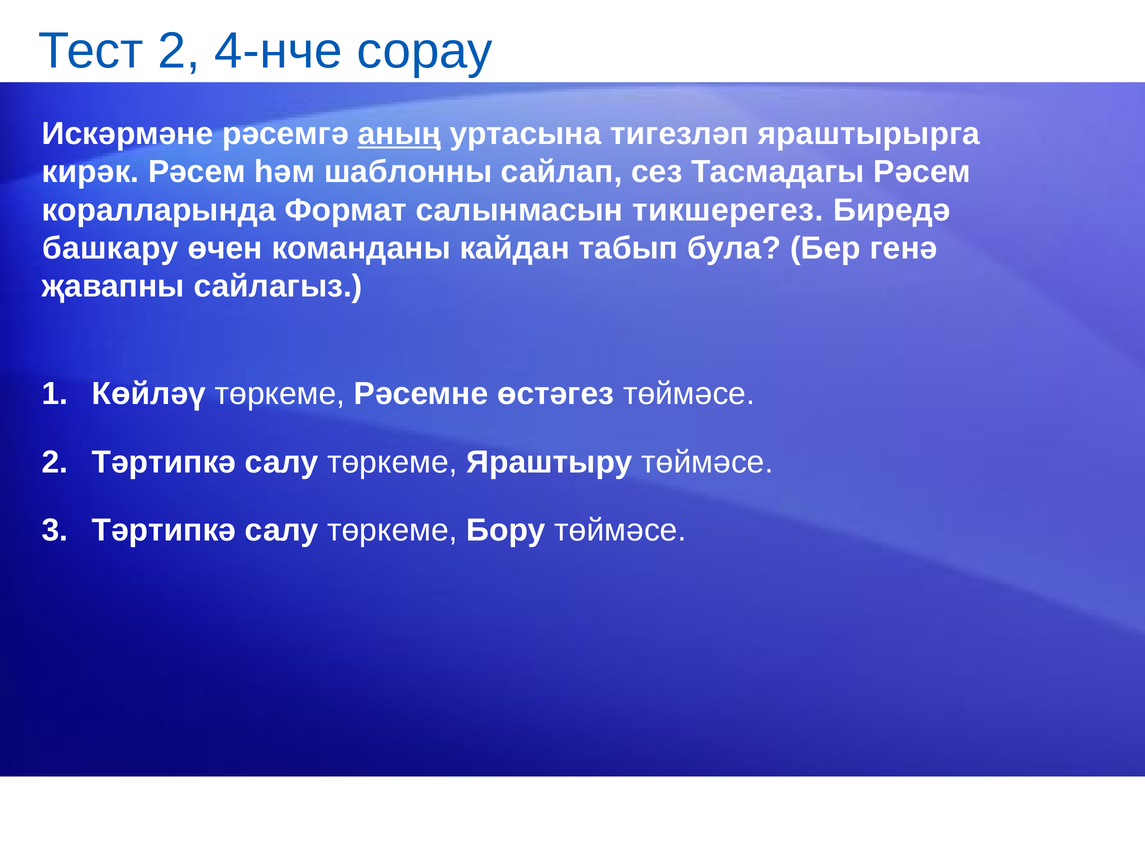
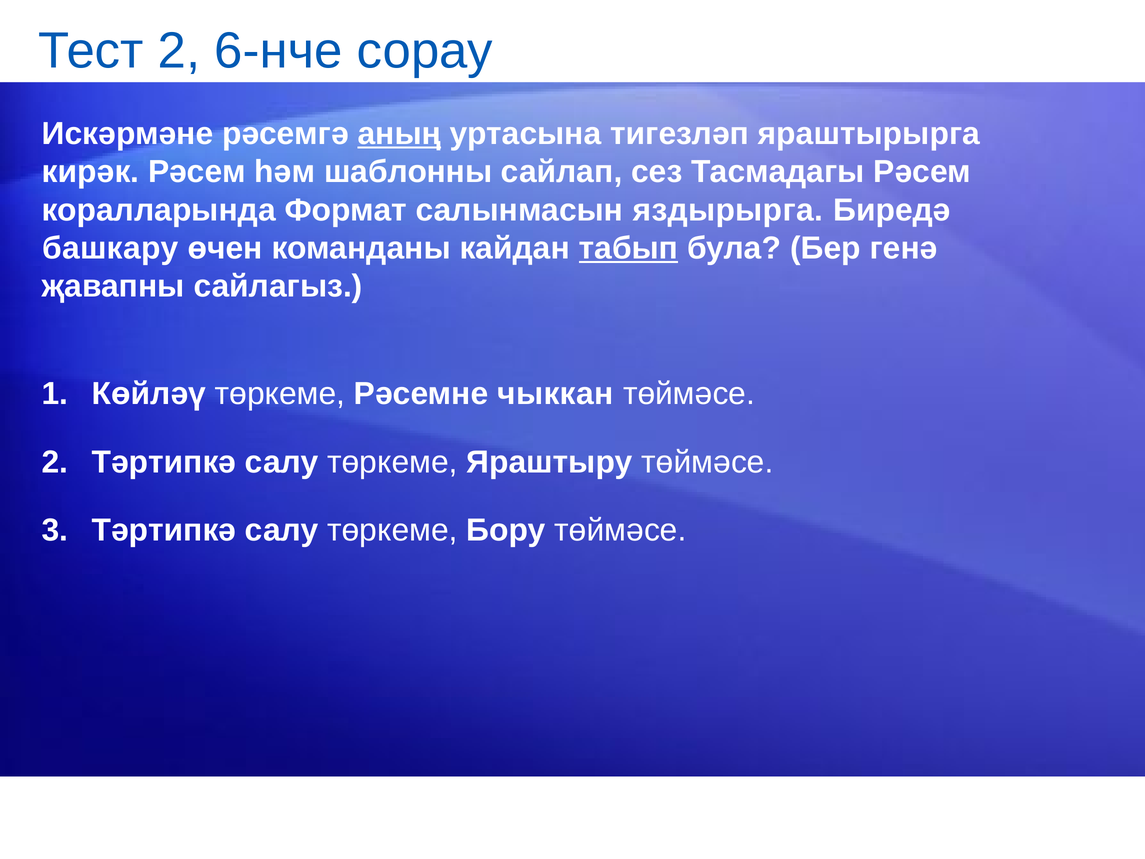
4-нче: 4-нче -> 6-нче (278, 51)
тикшерегез: тикшерегез -> яздырырга (728, 210)
табып underline: none -> present (628, 248)
өстәгез: өстәгез -> чыккан (555, 394)
